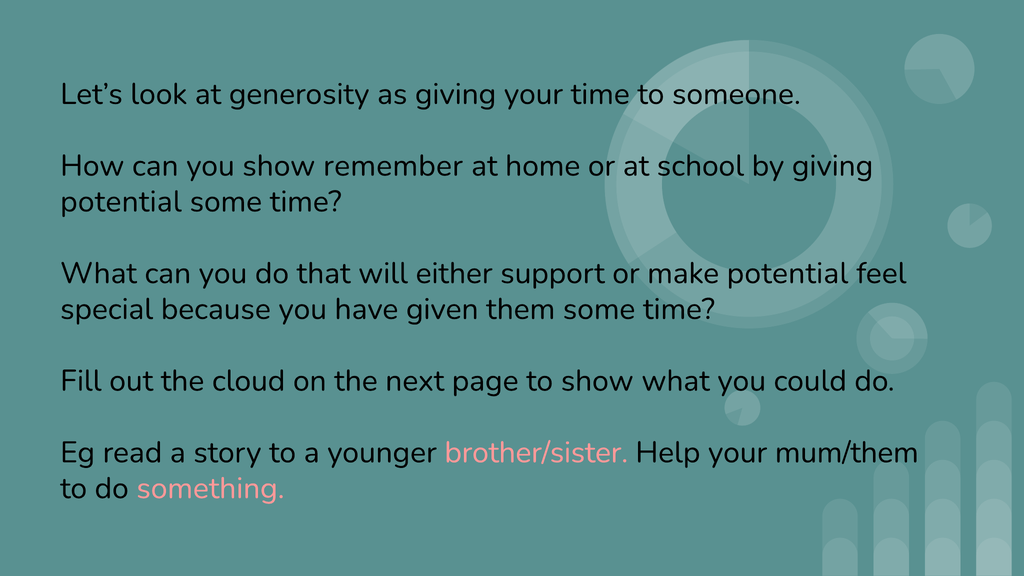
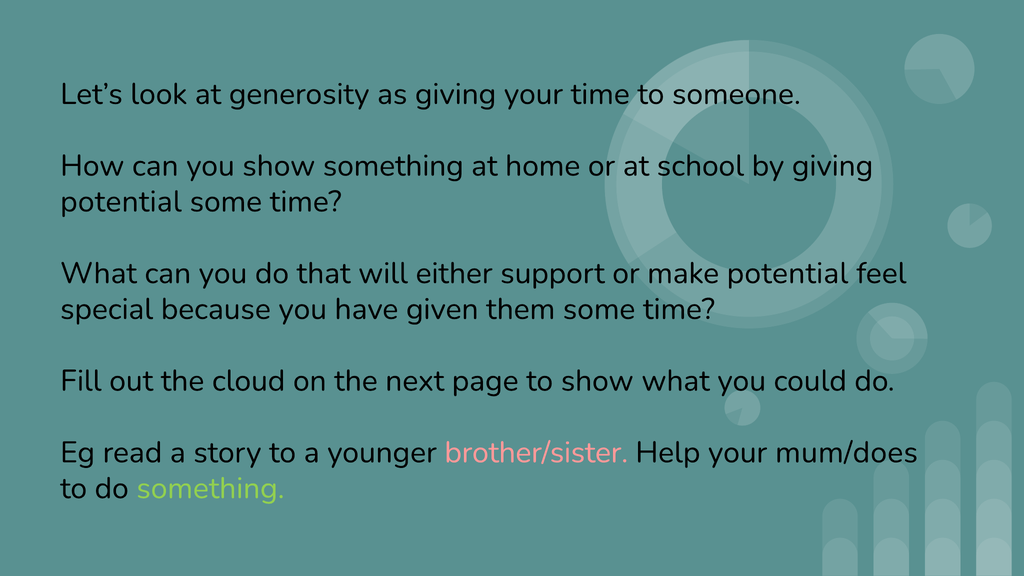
show remember: remember -> something (393, 166)
mum/them: mum/them -> mum/does (847, 452)
something colour: pink -> light green (210, 488)
